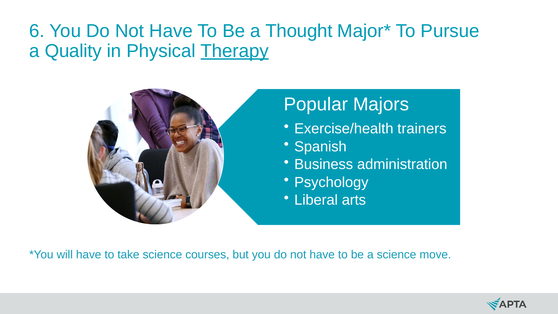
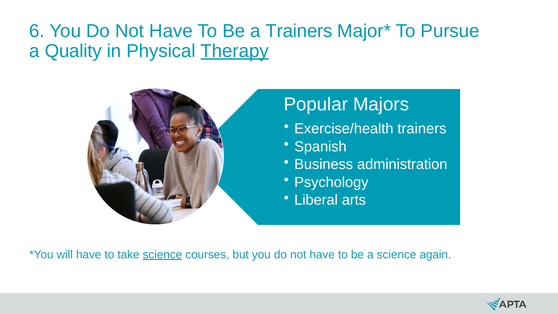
a Thought: Thought -> Trainers (299, 31)
science underline: none -> present (162, 254)
move: move -> again (435, 254)
